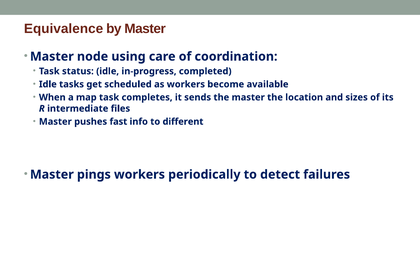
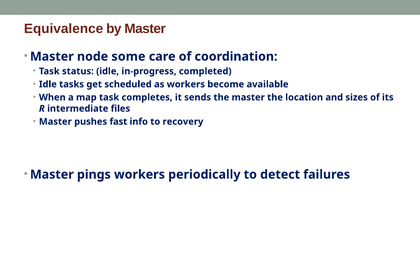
using: using -> some (128, 57)
different: different -> recovery (183, 122)
